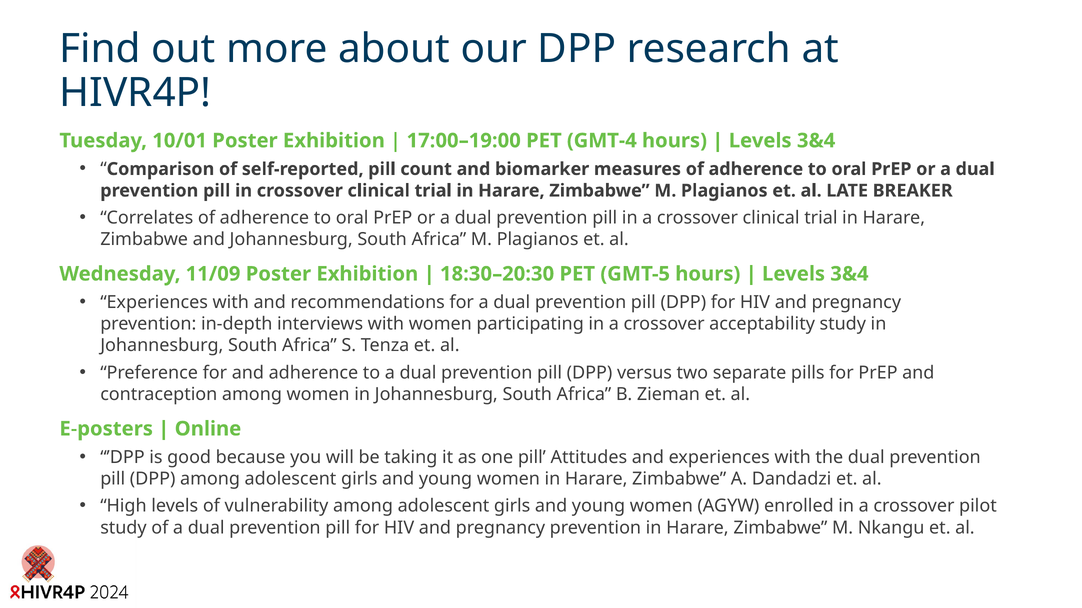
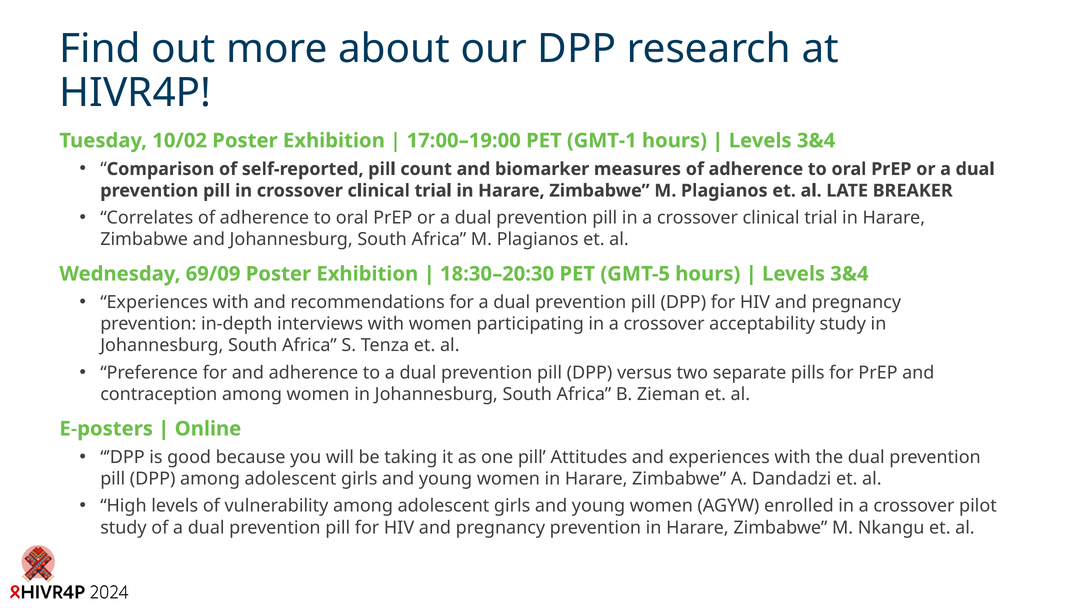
10/01: 10/01 -> 10/02 (180, 141)
GMT-4: GMT-4 -> GMT-1 (602, 141)
11/09: 11/09 -> 69/09 (213, 274)
